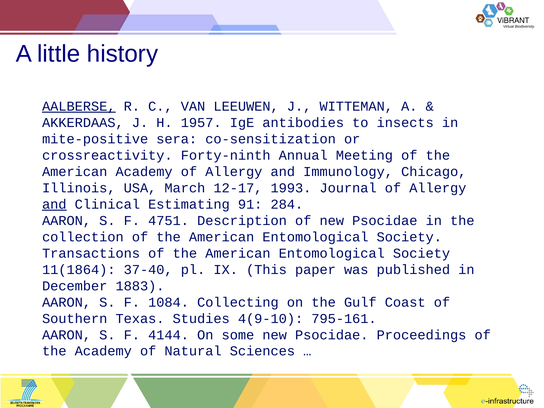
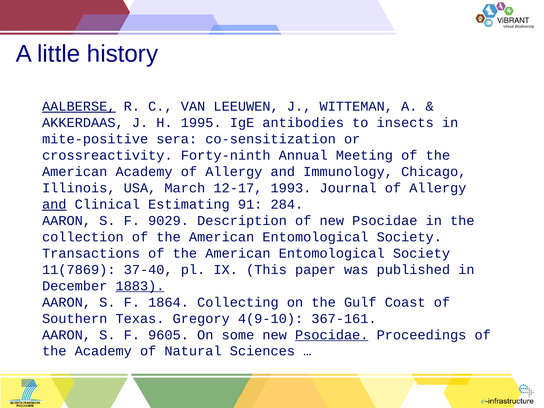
1957: 1957 -> 1995 (201, 123)
4751: 4751 -> 9029 (169, 221)
11(1864: 11(1864 -> 11(7869 (79, 270)
1883 underline: none -> present (140, 286)
1084: 1084 -> 1864 (169, 302)
Studies: Studies -> Gregory (201, 319)
795-161: 795-161 -> 367-161 (344, 319)
4144: 4144 -> 9605 (169, 335)
Psocidae underline: none -> present (332, 335)
